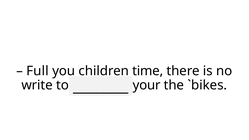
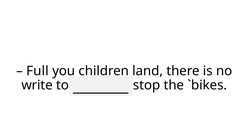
time: time -> land (148, 71)
your: your -> stop (147, 85)
